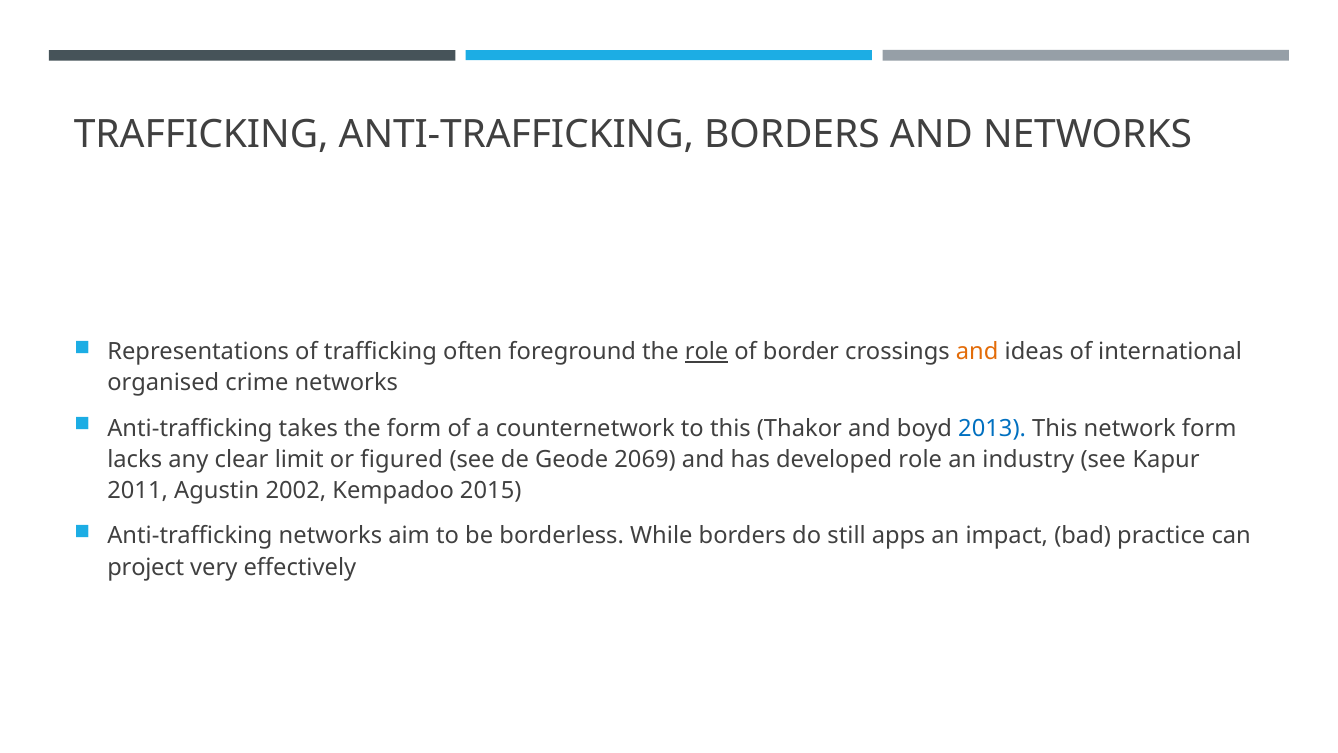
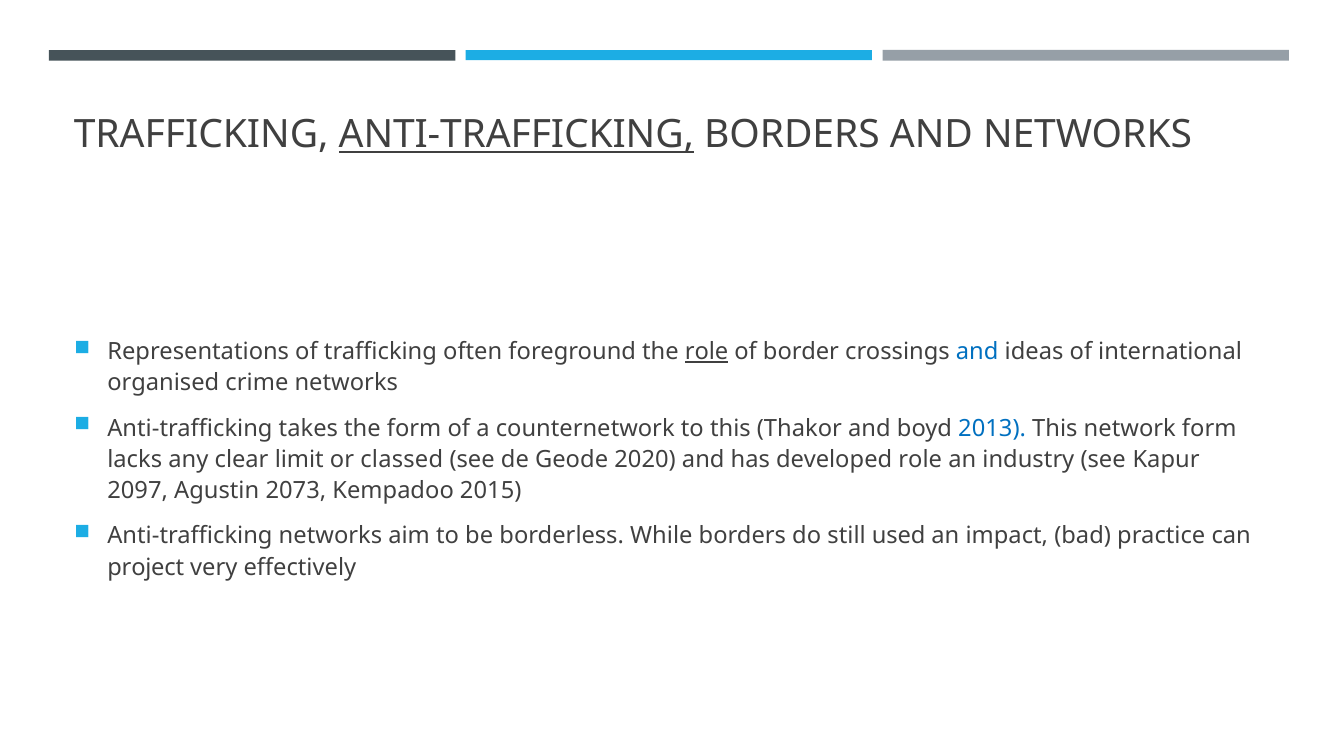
ANTI-TRAFFICKING underline: none -> present (516, 135)
and colour: orange -> blue (977, 352)
figured: figured -> classed (402, 459)
2069: 2069 -> 2020 (645, 459)
2011: 2011 -> 2097 (138, 491)
2002: 2002 -> 2073 (296, 491)
apps: apps -> used (899, 536)
